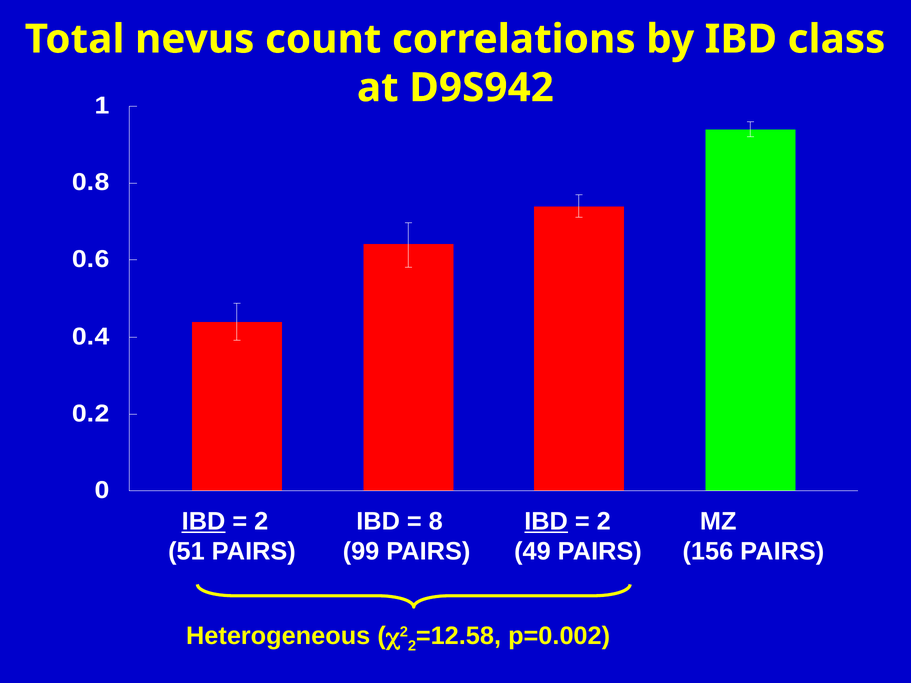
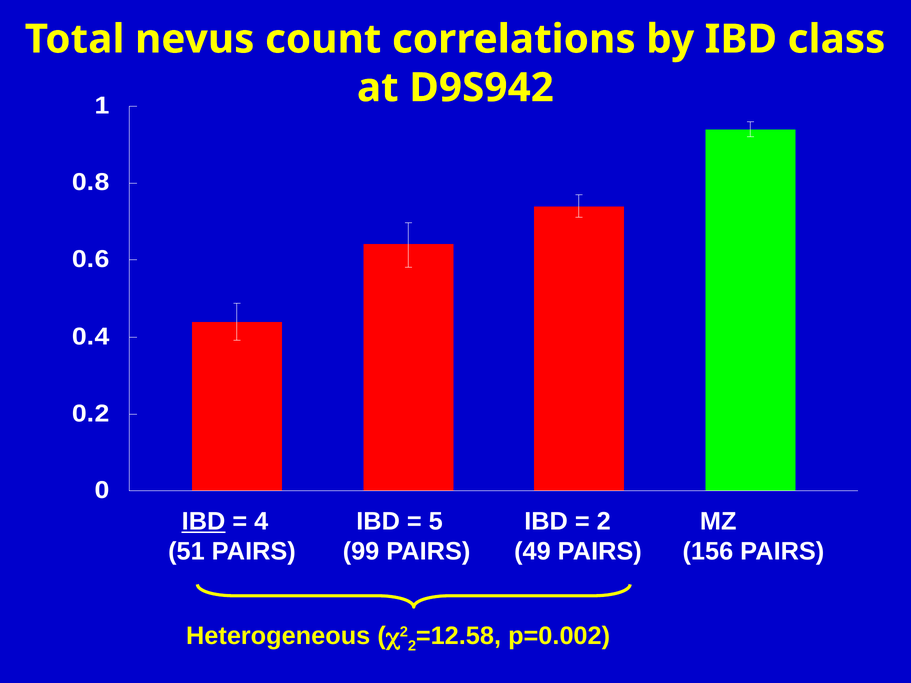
2: 2 -> 4 (261, 521)
8: 8 -> 5 (436, 521)
IBD underline: present -> none (546, 521)
